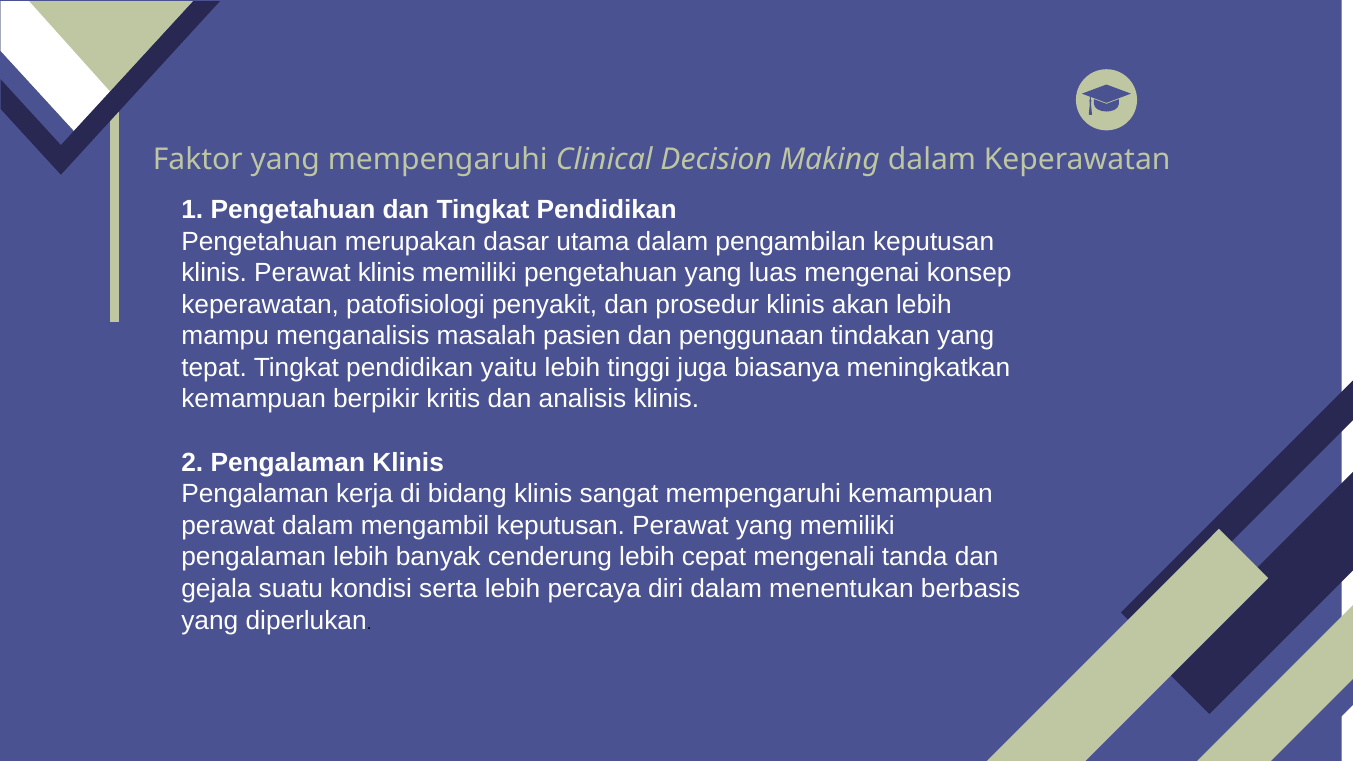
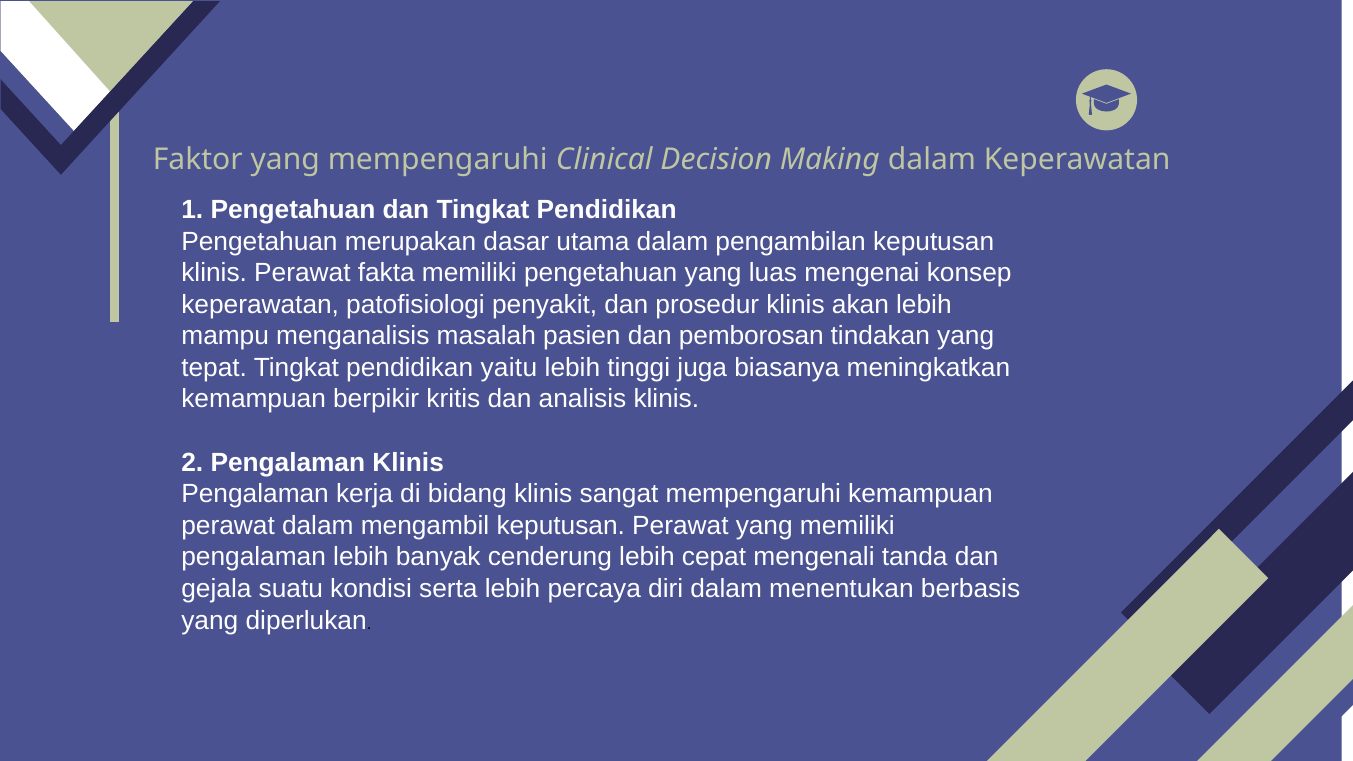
Perawat klinis: klinis -> fakta (386, 273)
penggunaan: penggunaan -> pemborosan (751, 336)
